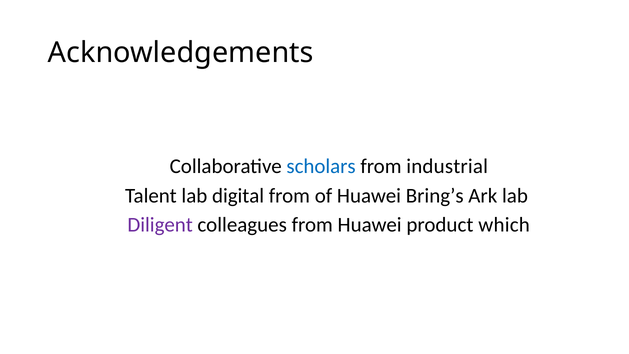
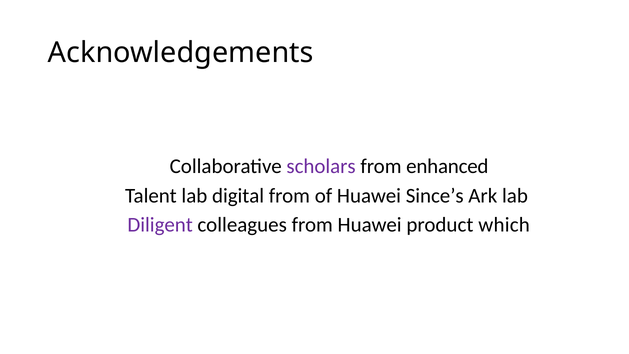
scholars colour: blue -> purple (321, 166)
industrial: industrial -> enhanced (447, 166)
Bring’s: Bring’s -> Since’s (435, 196)
